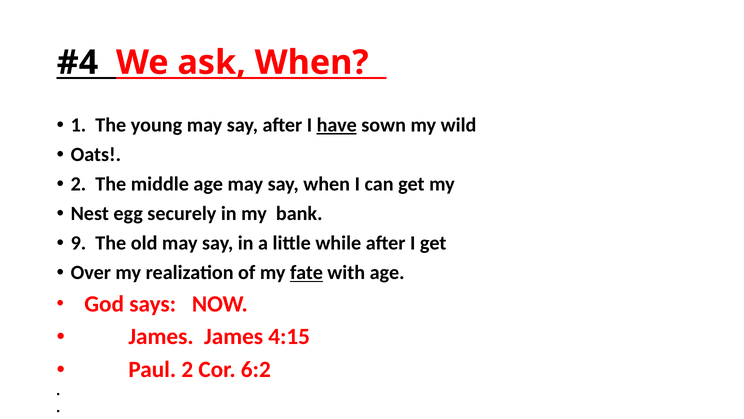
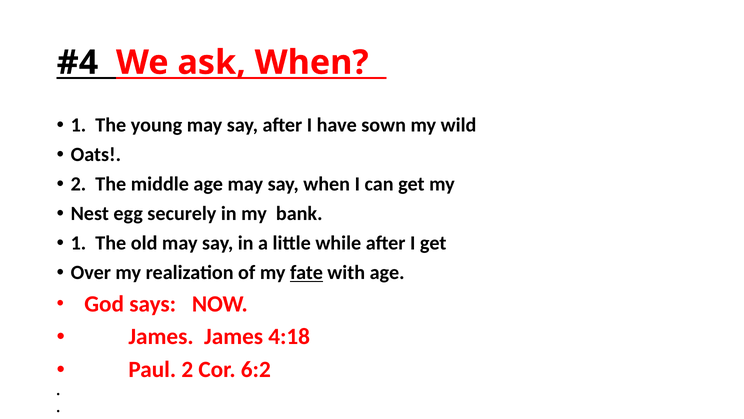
have underline: present -> none (337, 125)
9: 9 -> 1 (78, 243)
4:15: 4:15 -> 4:18 (289, 336)
